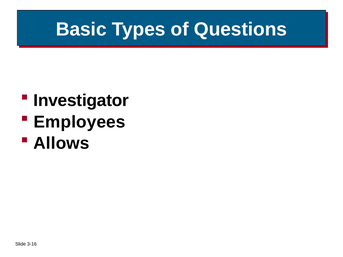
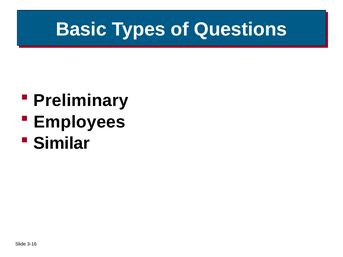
Investigator: Investigator -> Preliminary (81, 101)
Allows: Allows -> Similar (62, 143)
